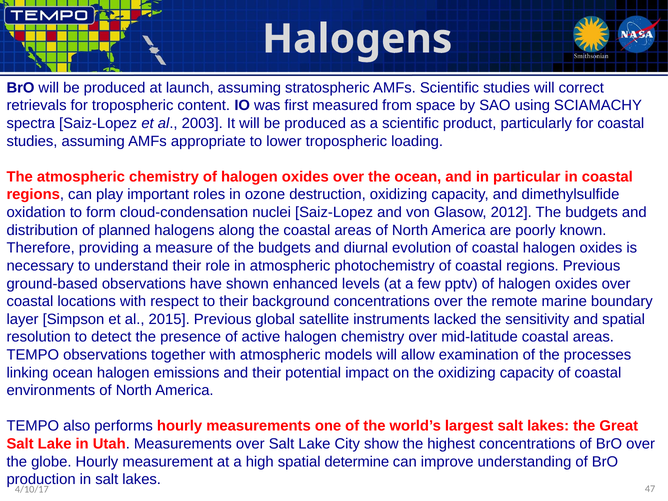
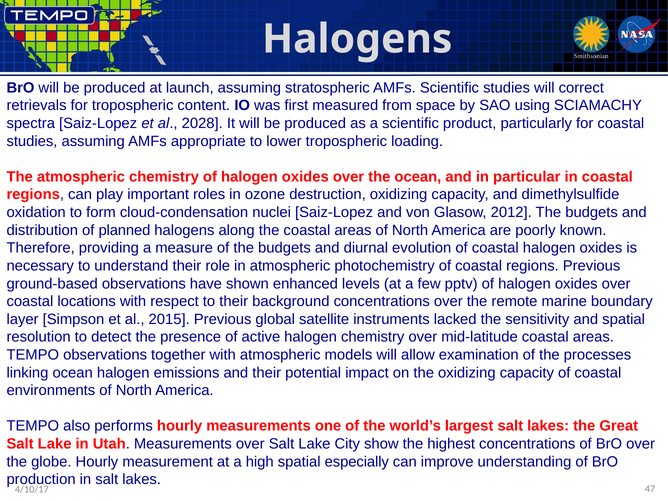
2003: 2003 -> 2028 (202, 123)
determine: determine -> especially (357, 462)
